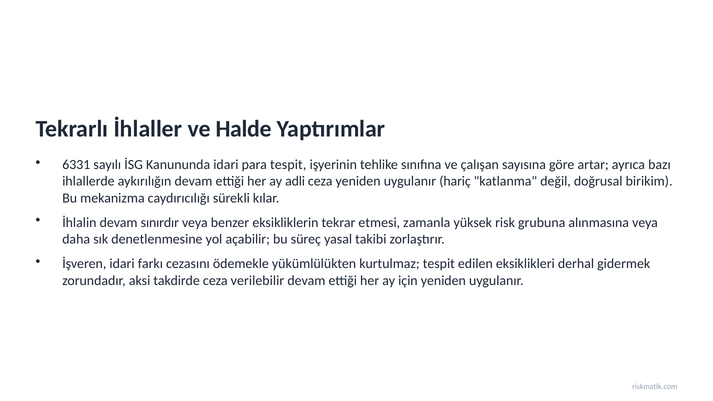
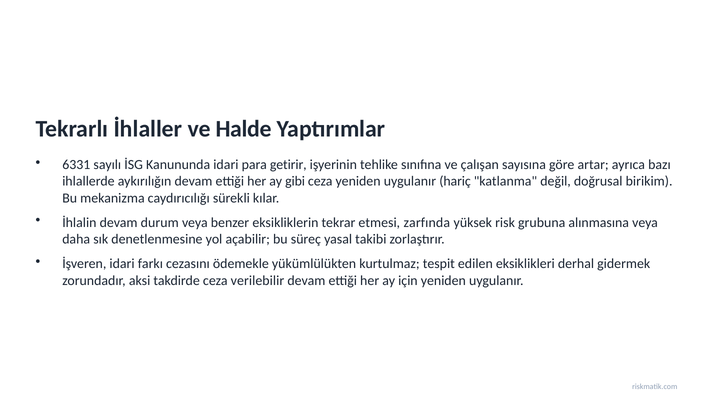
para tespit: tespit -> getirir (288, 165)
adli: adli -> gibi (295, 181)
sınırdır: sınırdır -> durum (160, 223)
zamanla: zamanla -> zarfında (427, 223)
